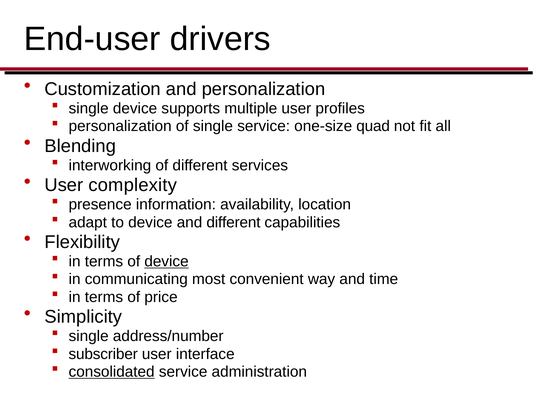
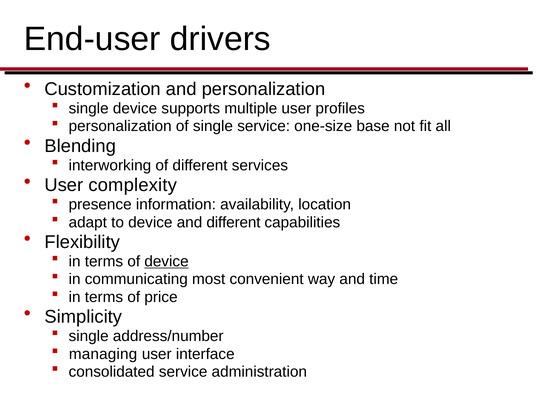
quad: quad -> base (373, 126)
subscriber: subscriber -> managing (103, 353)
consolidated underline: present -> none (112, 371)
